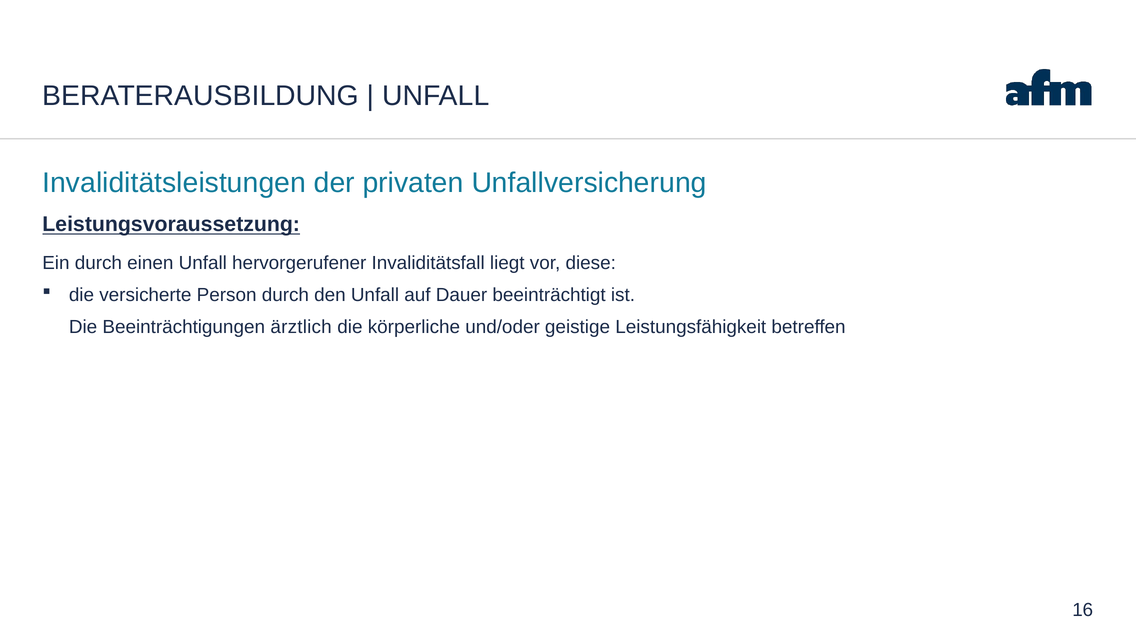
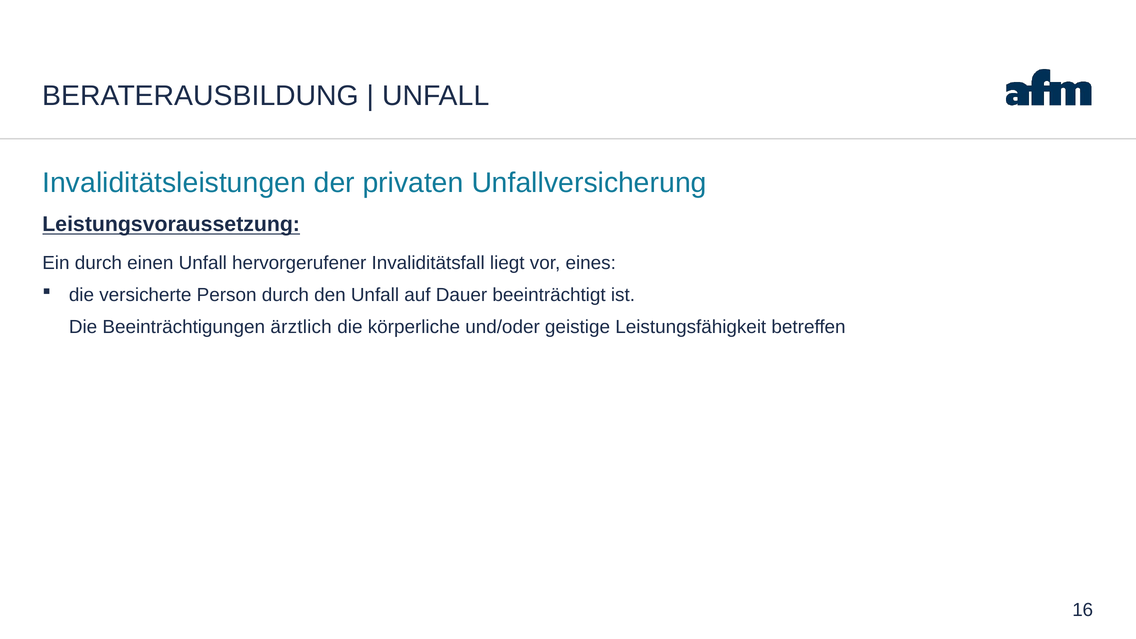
diese: diese -> eines (591, 263)
